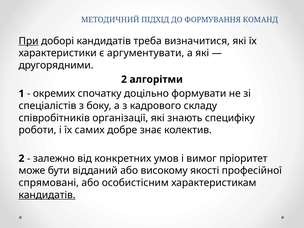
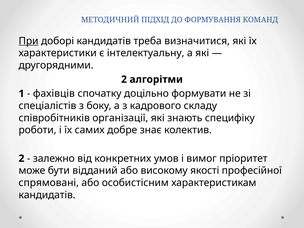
аргументувати: аргументувати -> інтелектуальну (146, 53)
окремих: окремих -> фахівців (54, 94)
кандидатів underline: present -> none (47, 195)
